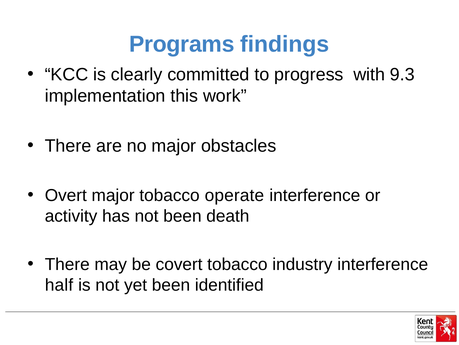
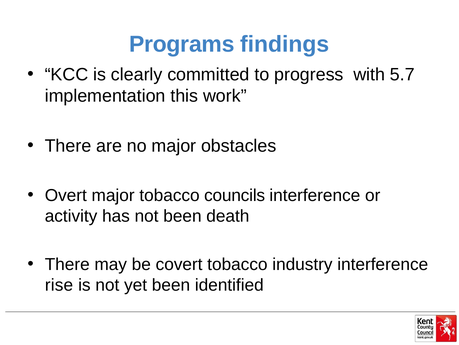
9.3: 9.3 -> 5.7 (402, 74)
operate: operate -> councils (235, 195)
half: half -> rise (59, 285)
